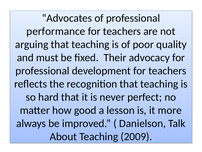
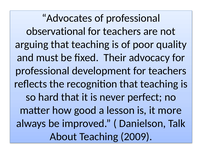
performance: performance -> observational (56, 31)
